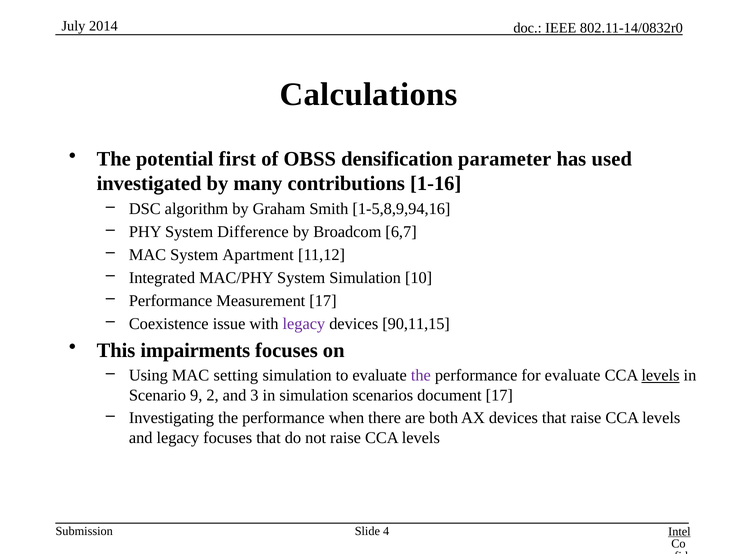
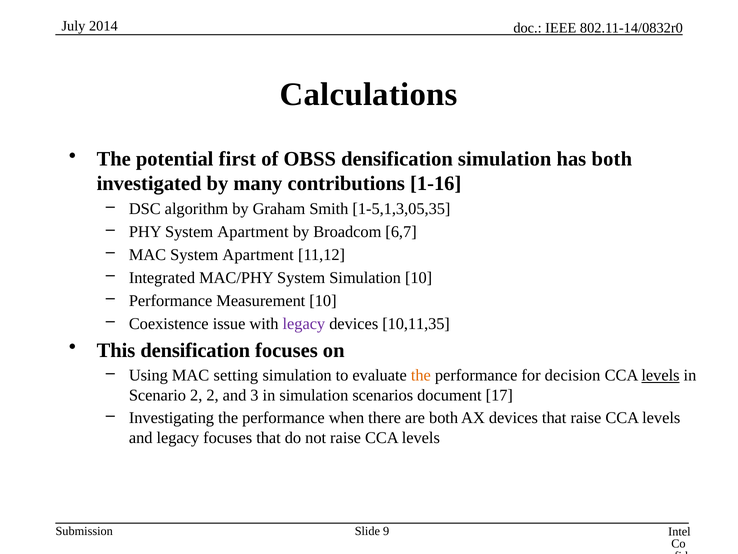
densification parameter: parameter -> simulation (505, 159)
has used: used -> both (612, 159)
1-5,8,9,94,16: 1-5,8,9,94,16 -> 1-5,1,3,05,35 (401, 209)
PHY System Difference: Difference -> Apartment (253, 232)
Measurement 17: 17 -> 10 (323, 300)
90,11,15: 90,11,15 -> 10,11,35 (416, 323)
This impairments: impairments -> densification (195, 350)
the colour: purple -> orange (421, 375)
for evaluate: evaluate -> decision (573, 375)
Scenario 9: 9 -> 2 (196, 395)
Intel underline: present -> none (679, 531)
4: 4 -> 9 (386, 531)
